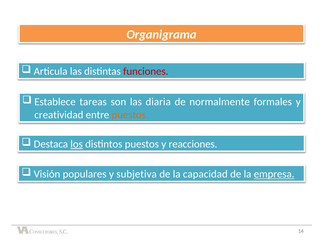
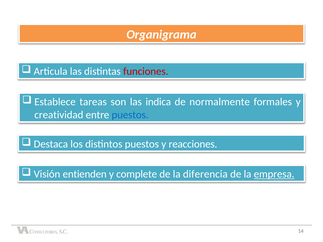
diaria: diaria -> indica (158, 102)
puestos colour: orange -> blue (130, 115)
los underline: present -> none (77, 144)
populares: populares -> entienden (85, 174)
subjetiva: subjetiva -> complete (137, 174)
capacidad: capacidad -> diferencia (205, 174)
